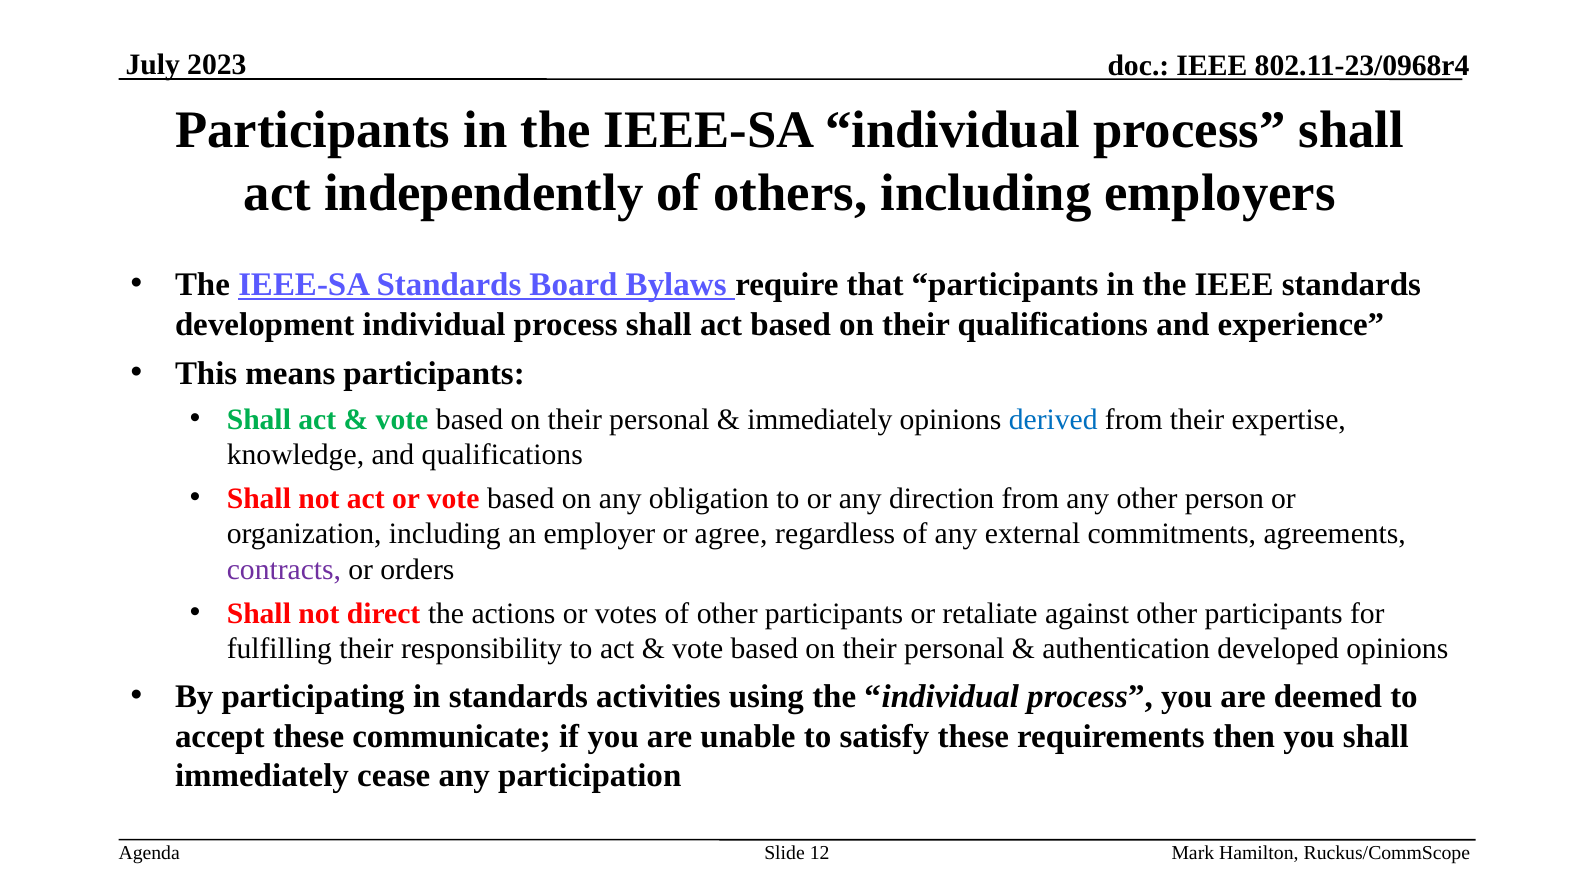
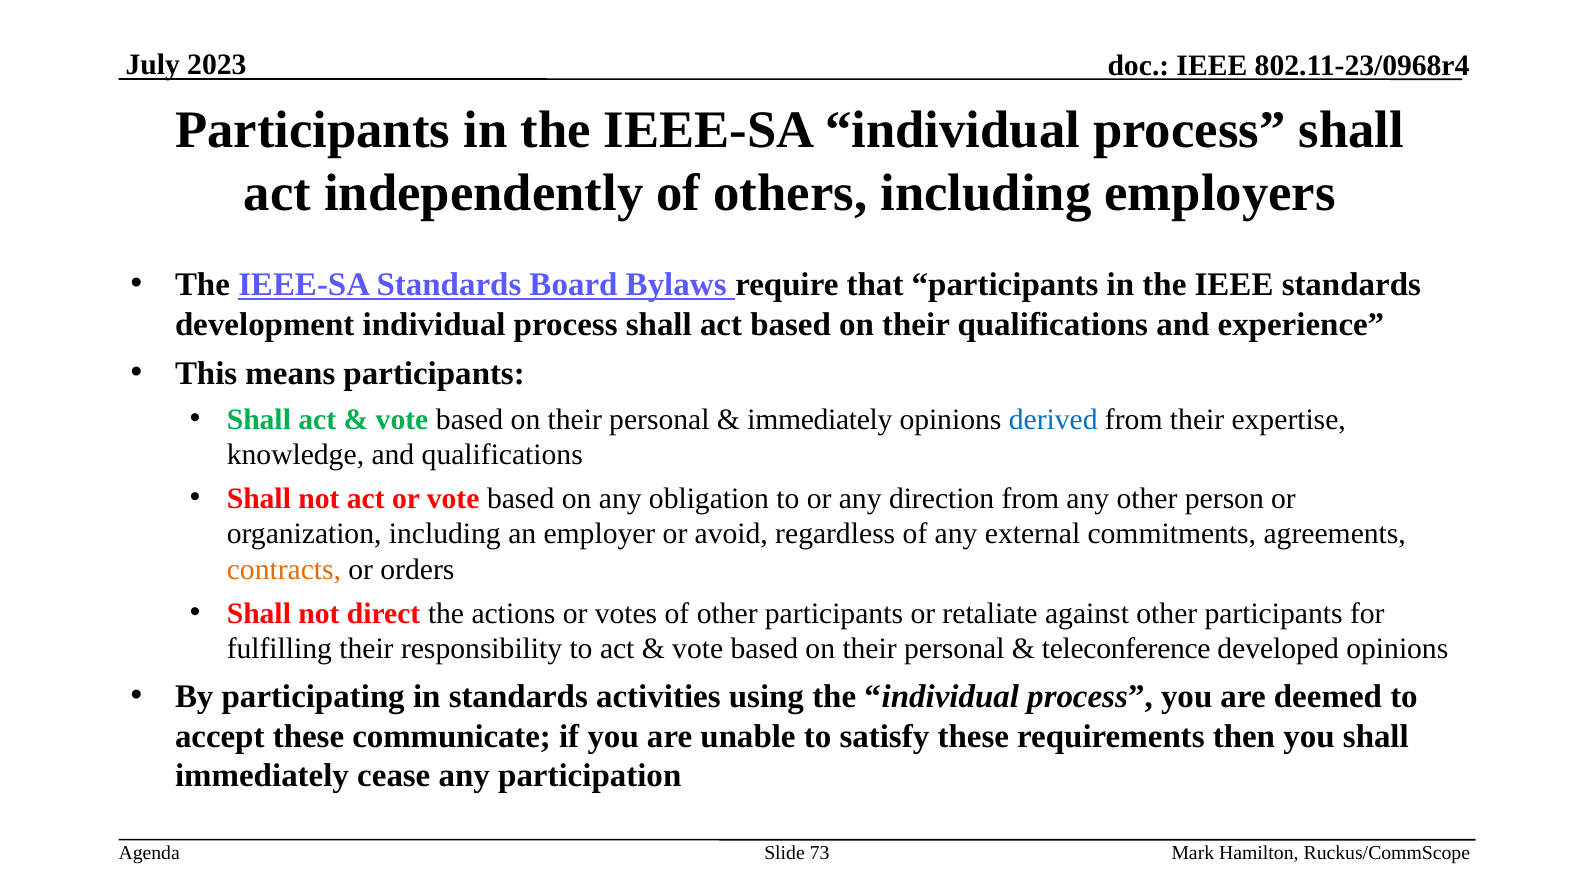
agree: agree -> avoid (731, 534)
contracts colour: purple -> orange (284, 570)
authentication: authentication -> teleconference (1126, 649)
12: 12 -> 73 (820, 853)
